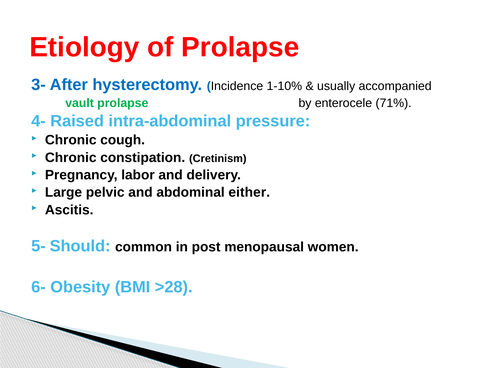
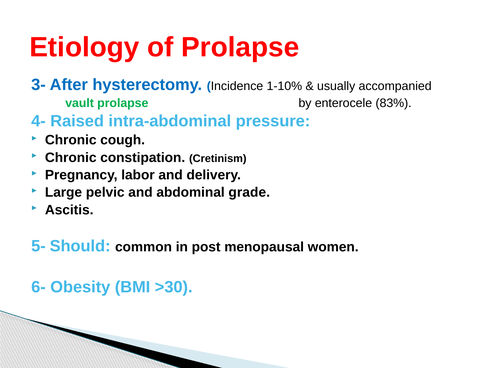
71%: 71% -> 83% (394, 103)
either: either -> grade (249, 193)
>28: >28 -> >30 (174, 287)
